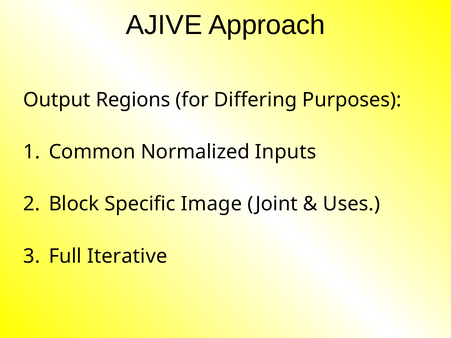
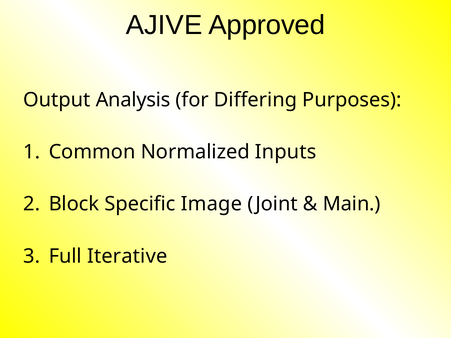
Approach: Approach -> Approved (267, 25)
Regions: Regions -> Analysis (133, 100)
Uses: Uses -> Main (352, 204)
